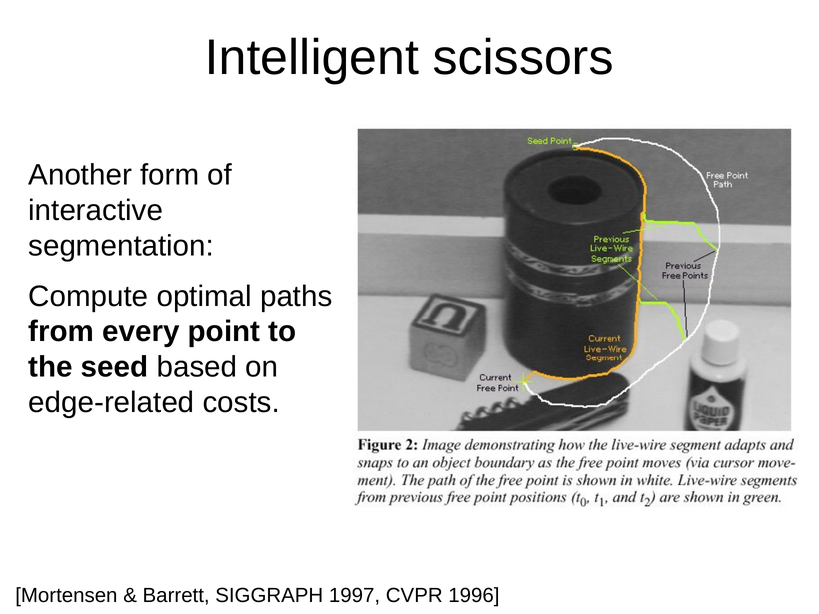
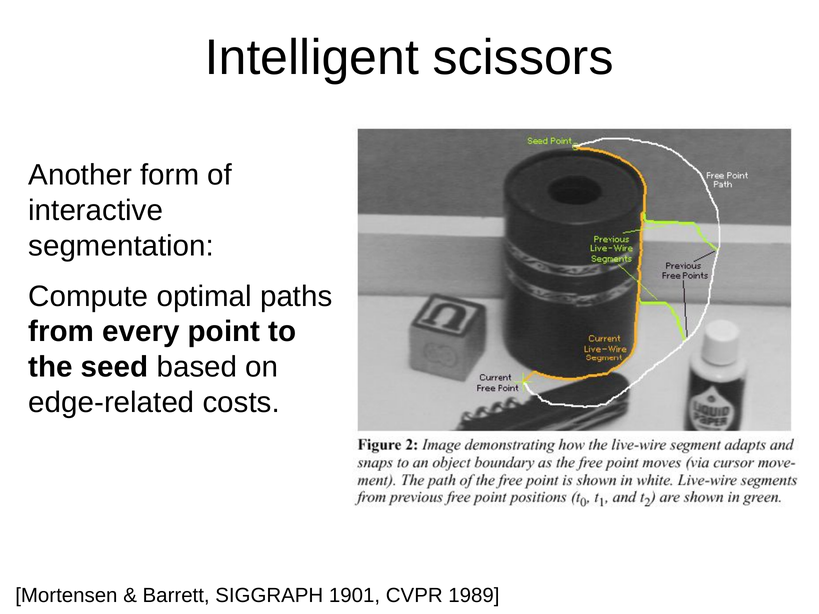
1997: 1997 -> 1901 (355, 596)
1996: 1996 -> 1989 (474, 596)
